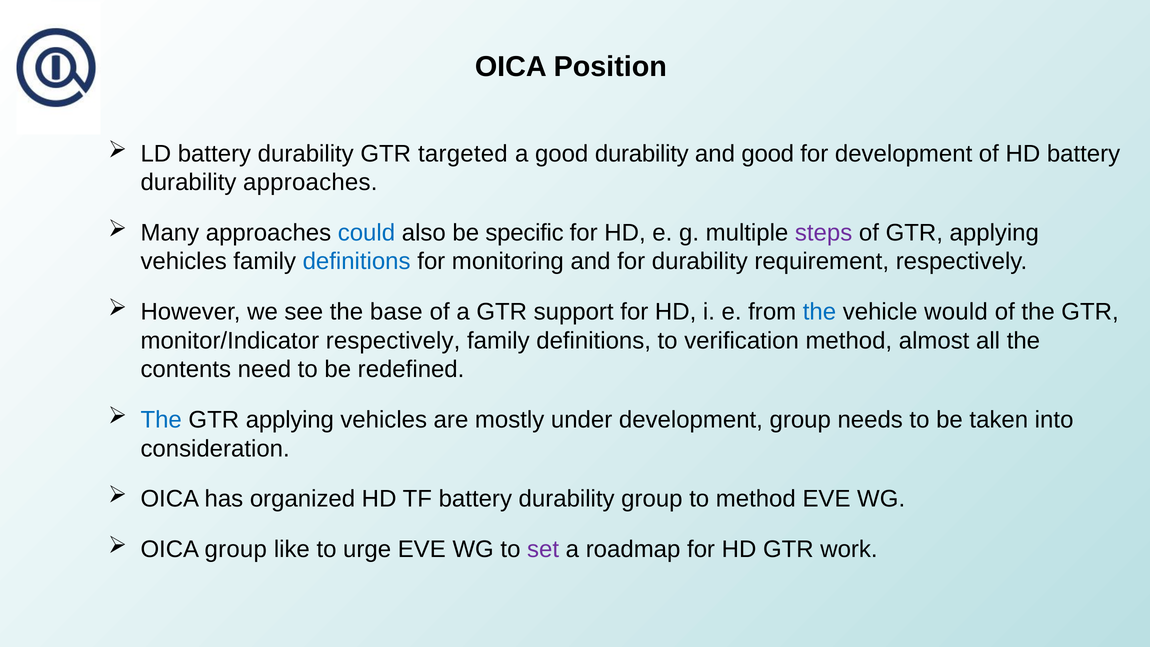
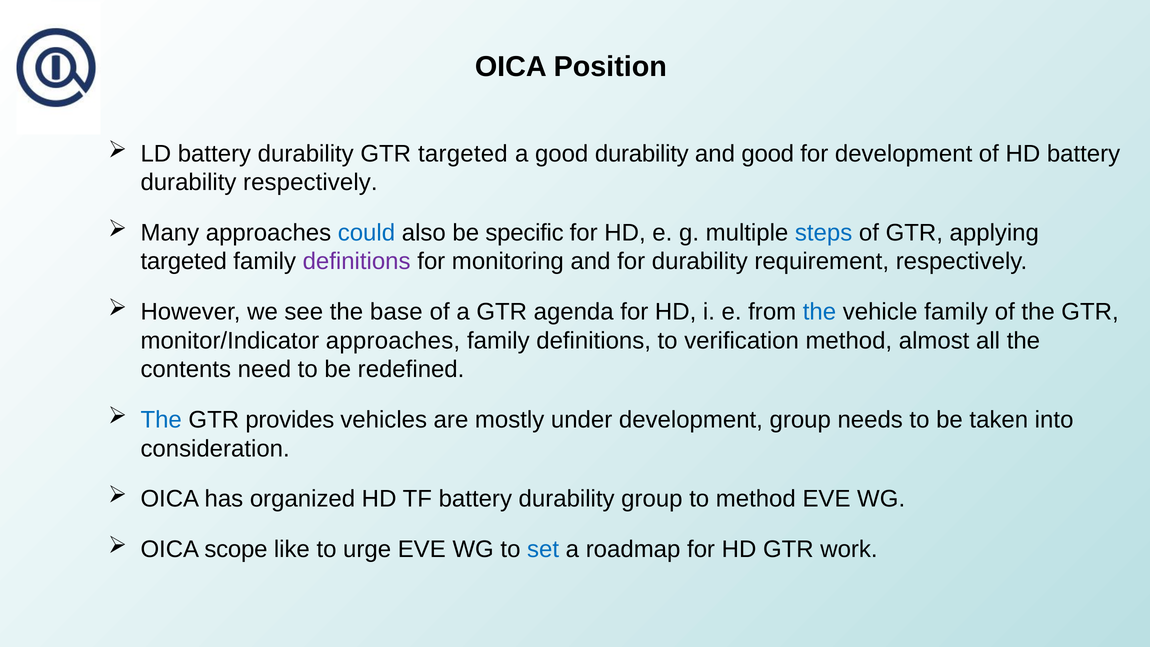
durability approaches: approaches -> respectively (310, 182)
steps colour: purple -> blue (824, 233)
vehicles: vehicles -> targeted (184, 261)
definitions colour: blue -> purple (357, 261)
support: support -> agenda (574, 312)
vehicle would: would -> family (956, 312)
monitor/Indicator respectively: respectively -> approaches (393, 341)
applying: applying -> provides (290, 420)
OICA group: group -> scope (236, 549)
set colour: purple -> blue (543, 549)
